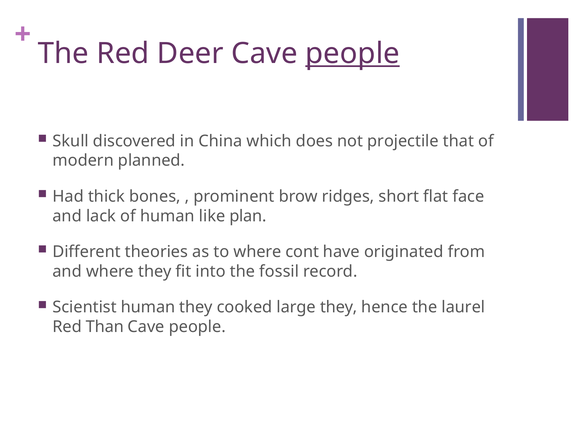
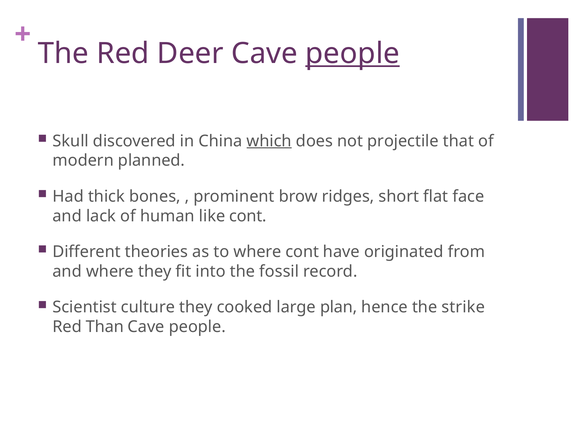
which underline: none -> present (269, 141)
like plan: plan -> cont (248, 216)
Scientist human: human -> culture (148, 307)
large they: they -> plan (339, 307)
laurel: laurel -> strike (463, 307)
